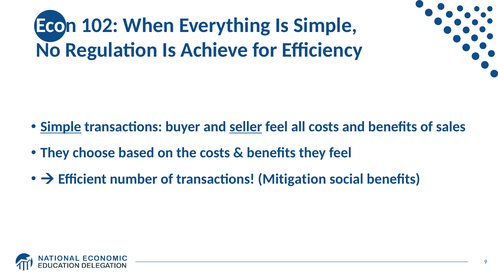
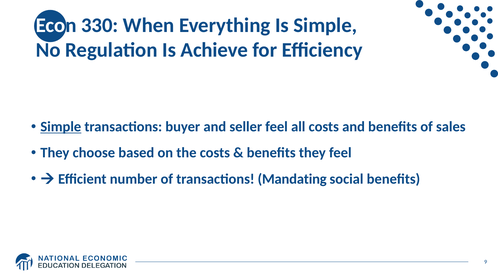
102: 102 -> 330 (100, 25)
seller underline: present -> none (246, 127)
Mitigation: Mitigation -> Mandating (292, 179)
